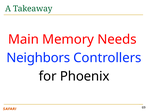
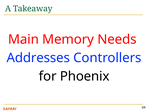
Neighbors: Neighbors -> Addresses (38, 58)
